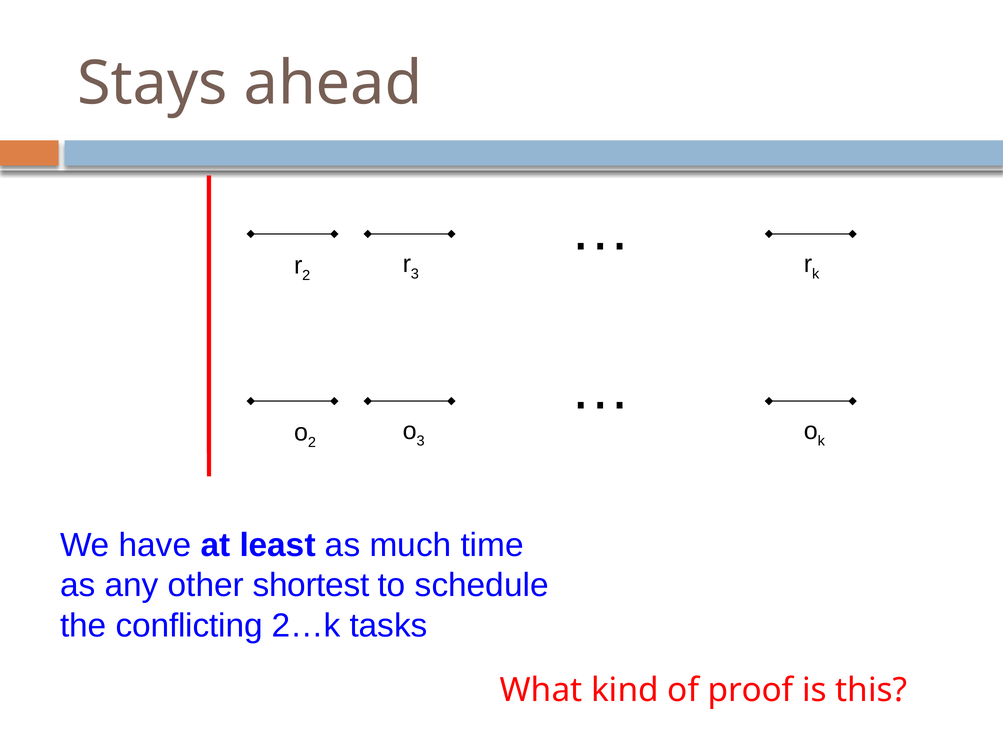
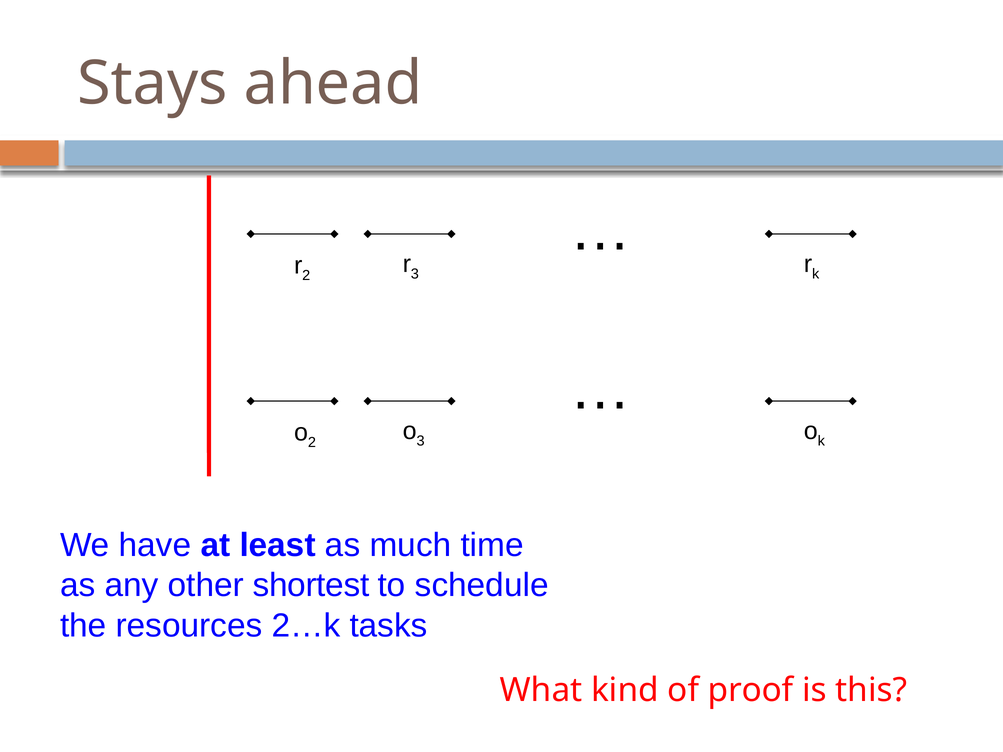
conflicting: conflicting -> resources (189, 626)
